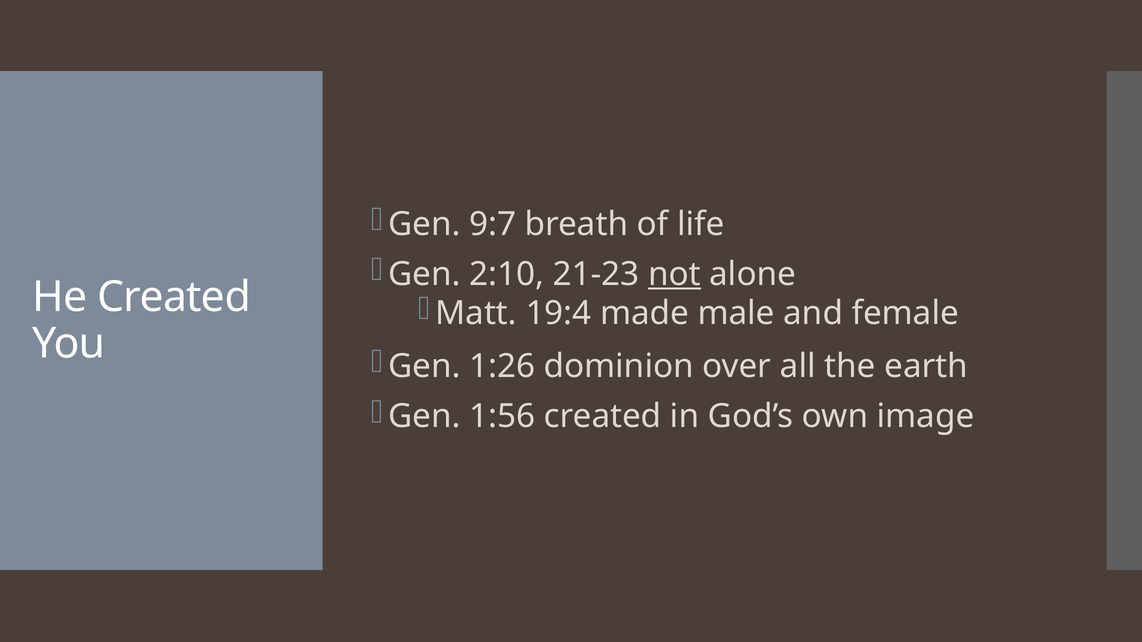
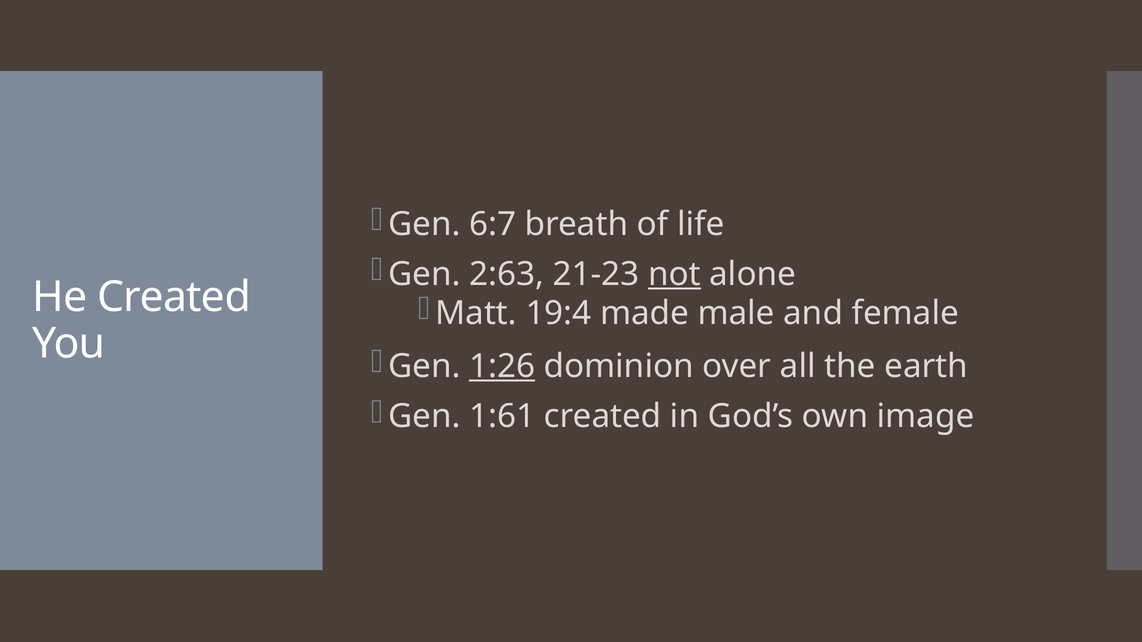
9:7: 9:7 -> 6:7 (493, 224)
2:10: 2:10 -> 2:63 (507, 274)
1:26 underline: none -> present (502, 367)
1:56: 1:56 -> 1:61 (502, 417)
